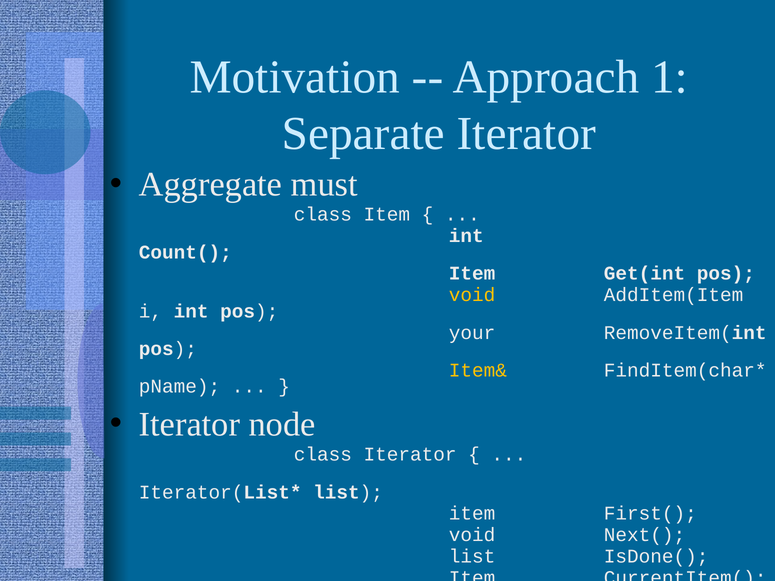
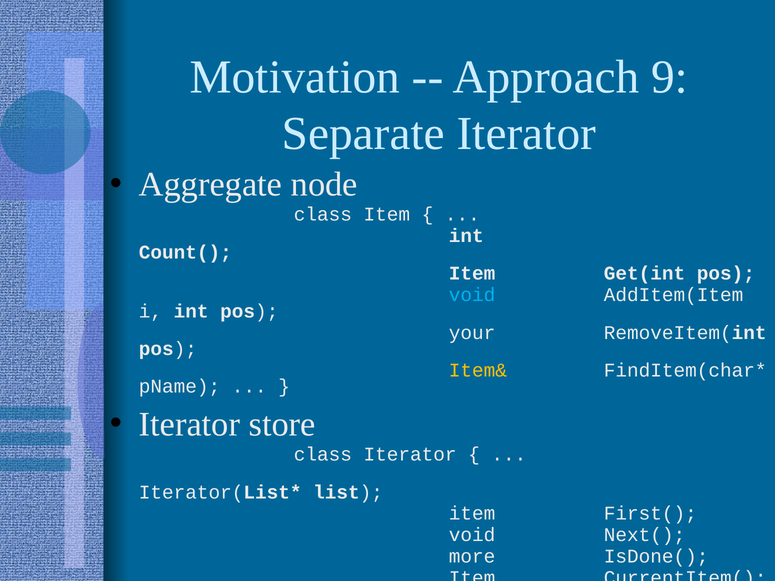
1: 1 -> 9 (669, 77)
must: must -> node (324, 185)
void colour: yellow -> light blue (472, 295)
node: node -> store (282, 425)
list: list -> more (472, 557)
